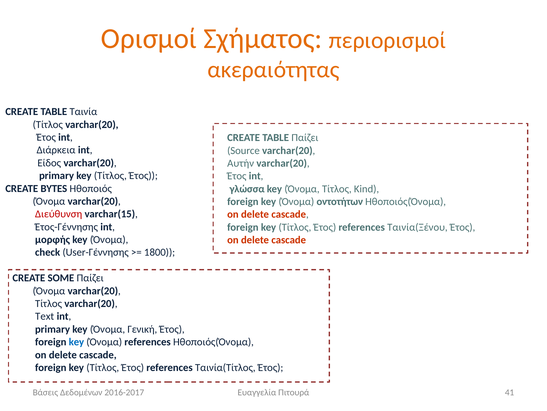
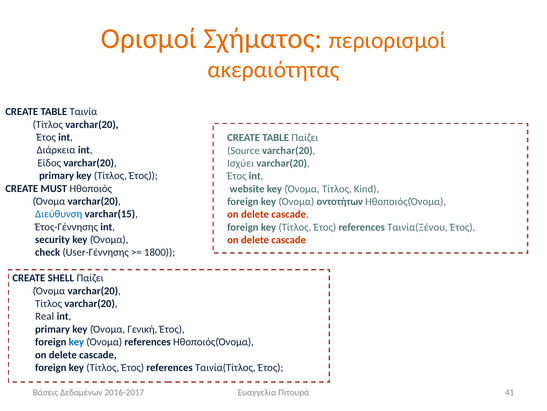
Αυτήν: Αυτήν -> Ισχύει (241, 163)
BYTES: BYTES -> MUST (54, 188)
γλώσσα: γλώσσα -> website (247, 189)
Διεύθυνση colour: red -> blue (59, 214)
μορφής: μορφής -> security (53, 239)
SOME: SOME -> SHELL (61, 278)
Text: Text -> Real (45, 316)
